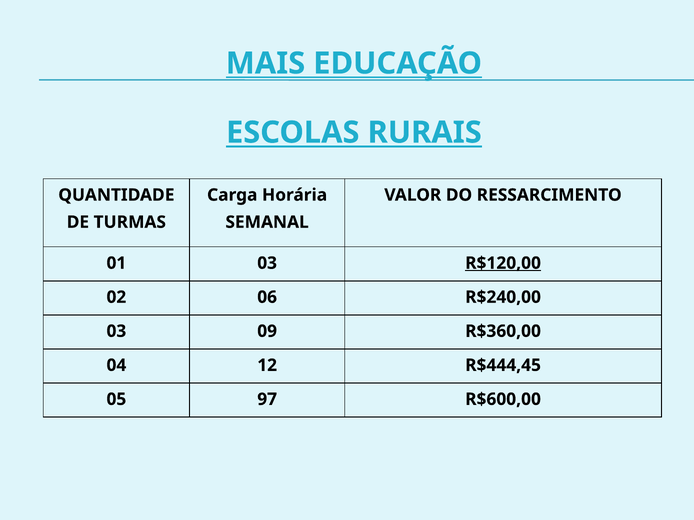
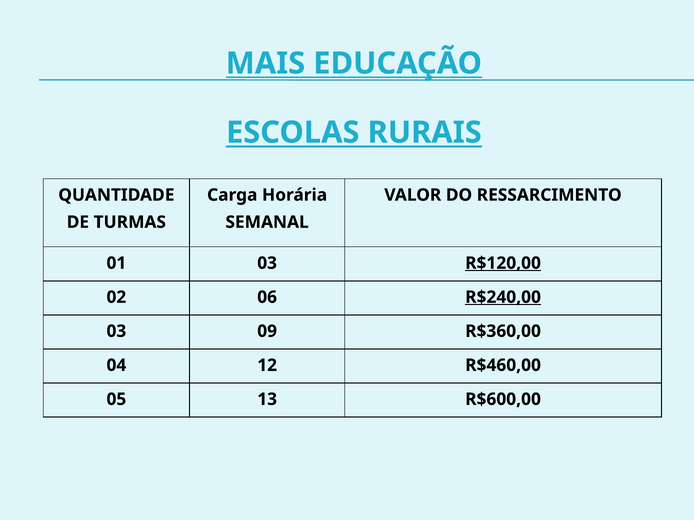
R$240,00 underline: none -> present (503, 297)
R$444,45: R$444,45 -> R$460,00 (503, 366)
97: 97 -> 13 (267, 400)
